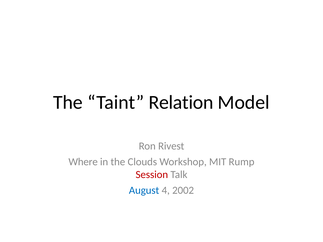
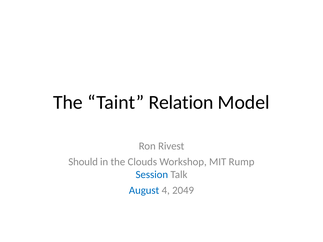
Where: Where -> Should (83, 162)
Session colour: red -> blue (152, 175)
2002: 2002 -> 2049 (183, 191)
